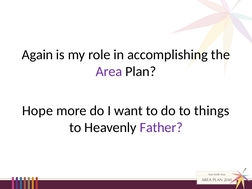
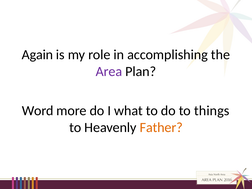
Hope: Hope -> Word (38, 111)
want: want -> what (128, 111)
Father colour: purple -> orange (161, 127)
